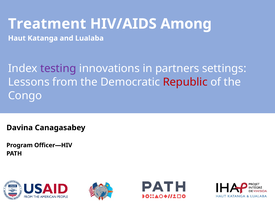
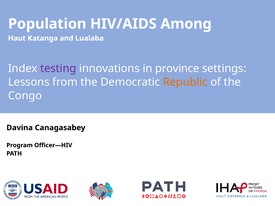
Treatment: Treatment -> Population (47, 24)
partners: partners -> province (177, 68)
Republic colour: red -> orange (185, 82)
